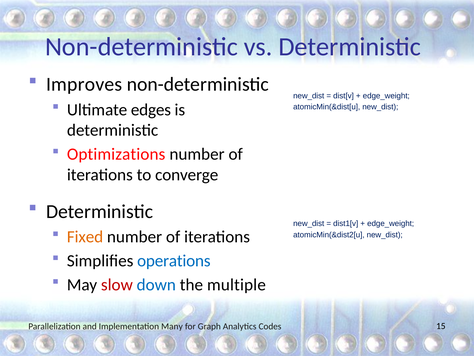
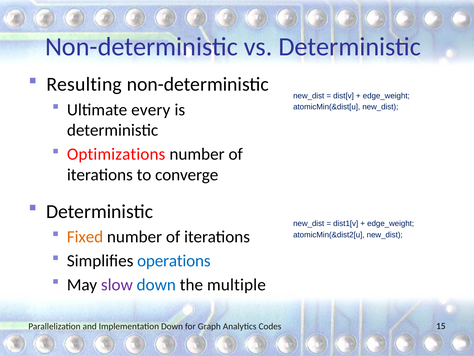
Improves: Improves -> Resulting (84, 84)
edges: edges -> every (151, 110)
slow colour: red -> purple (117, 284)
Implementation Many: Many -> Down (172, 326)
